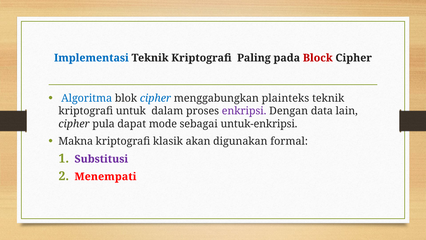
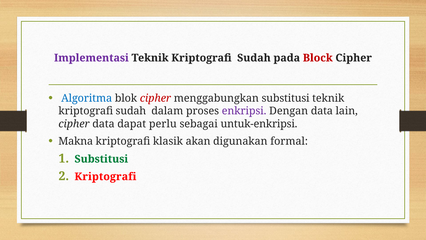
Implementasi colour: blue -> purple (91, 58)
Paling: Paling -> Sudah (254, 58)
cipher colour: blue -> red (155, 98)
menggabungkan plainteks: plainteks -> substitusi (286, 98)
untuk: untuk -> sudah (131, 111)
cipher pula: pula -> data (103, 124)
mode: mode -> perlu (163, 124)
Substitusi colour: purple -> green (101, 159)
Menempati: Menempati -> Kriptografi (105, 176)
